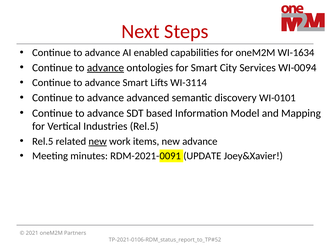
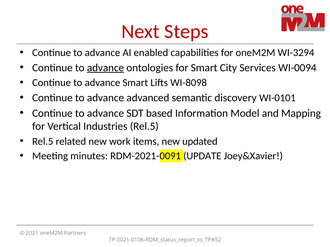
WI-1634: WI-1634 -> WI-3294 (296, 53)
WI-3114: WI-3114 -> WI-8098 (189, 83)
new underline: present -> none (98, 142)
new advance: advance -> updated (200, 142)
